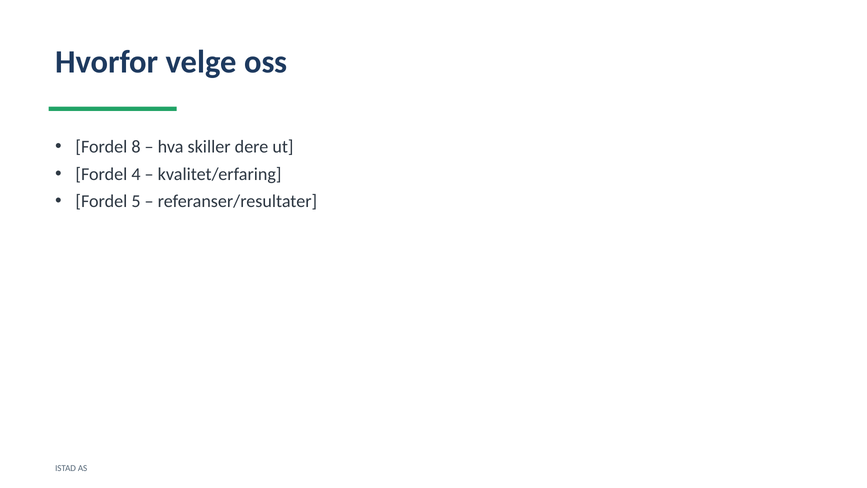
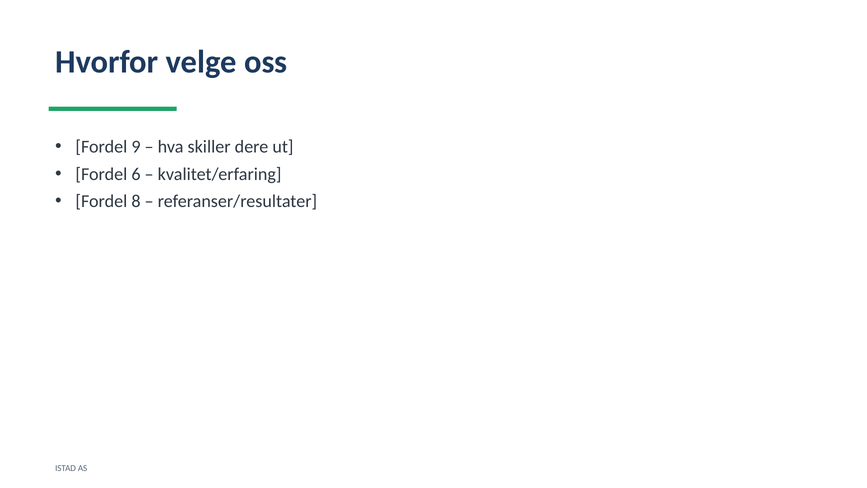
8: 8 -> 9 (136, 147)
4: 4 -> 6 (136, 174)
5: 5 -> 8 (136, 201)
